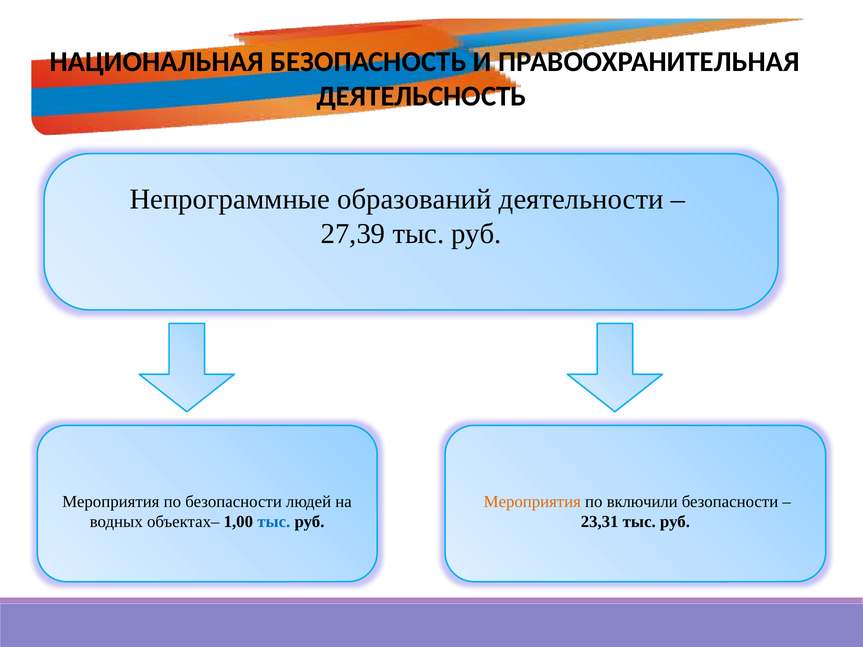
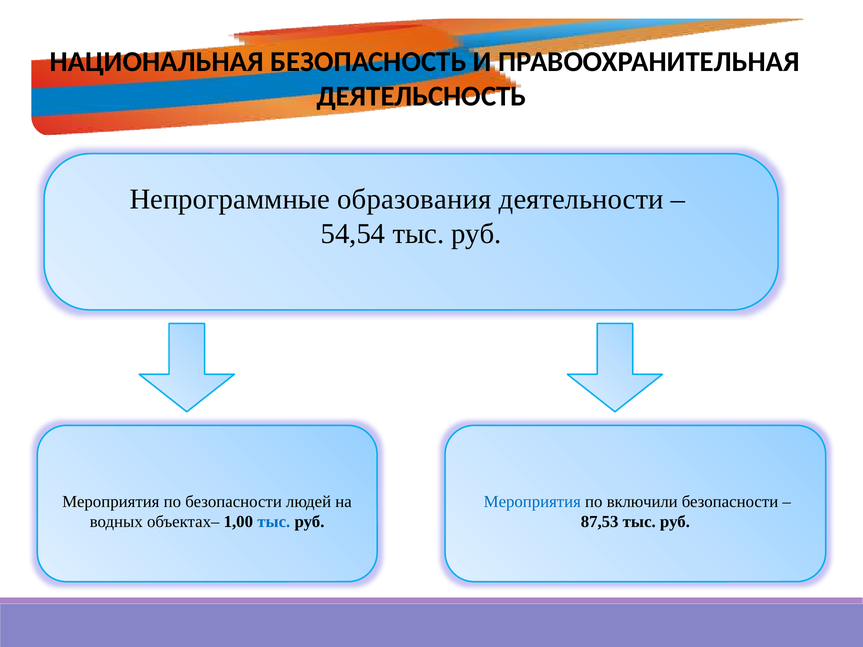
образований: образований -> образования (414, 199)
27,39: 27,39 -> 54,54 (353, 234)
Мероприятия colour: orange -> blue (532, 502)
23,31: 23,31 -> 87,53 (600, 522)
